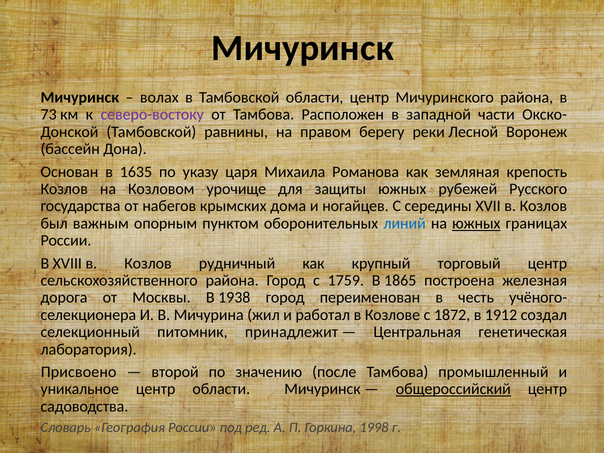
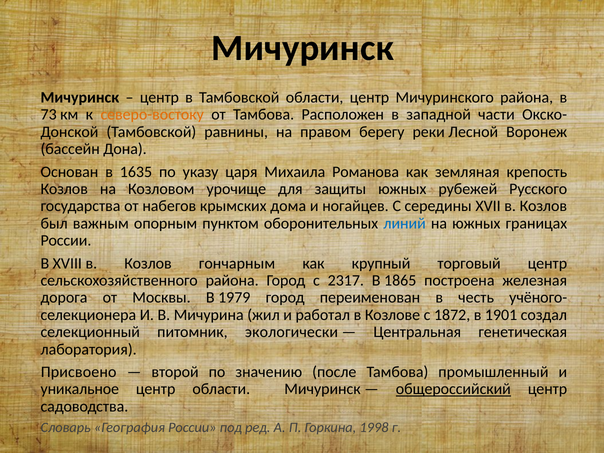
волах: волах -> центр (159, 97)
северо-востоку colour: purple -> orange (152, 115)
южных underline: present -> none (476, 223)
рудничный: рудничный -> гончарным (237, 263)
1759: 1759 -> 2317 (346, 281)
1938: 1938 -> 1979 (234, 298)
1912: 1912 -> 1901 (501, 315)
принадлежит: принадлежит -> экологически (291, 332)
